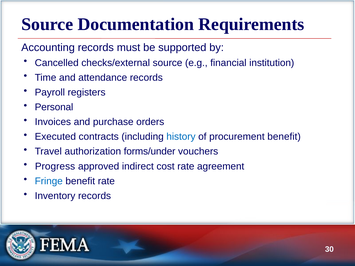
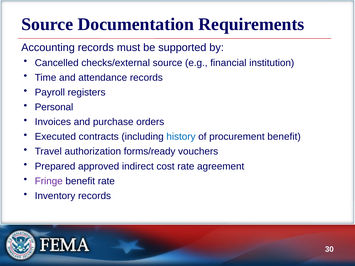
forms/under: forms/under -> forms/ready (150, 152)
Progress: Progress -> Prepared (55, 166)
Fringe colour: blue -> purple (49, 181)
